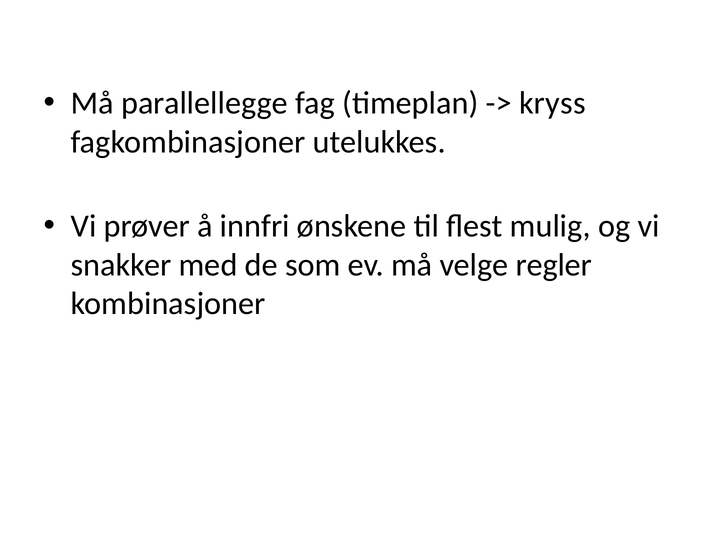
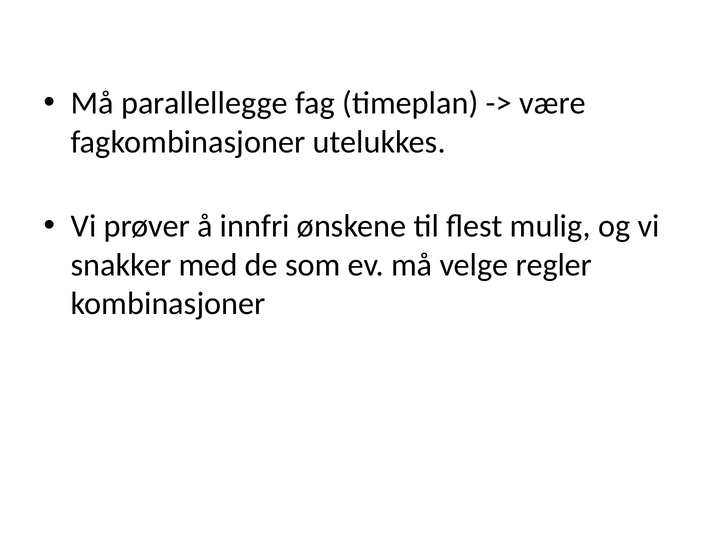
kryss: kryss -> være (552, 103)
